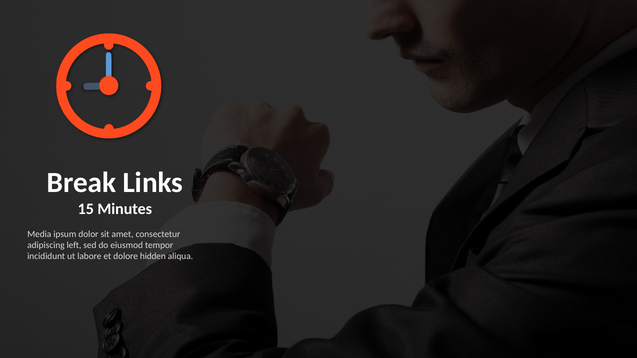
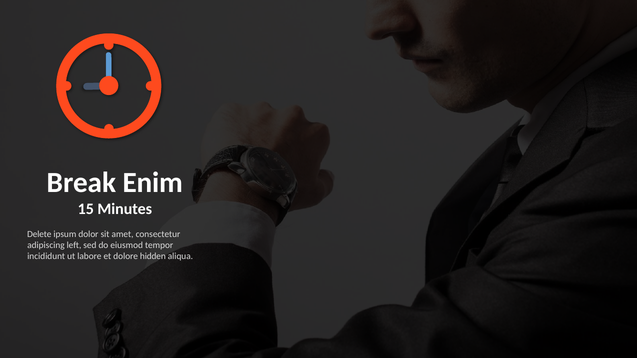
Links: Links -> Enim (153, 183)
Media: Media -> Delete (39, 234)
